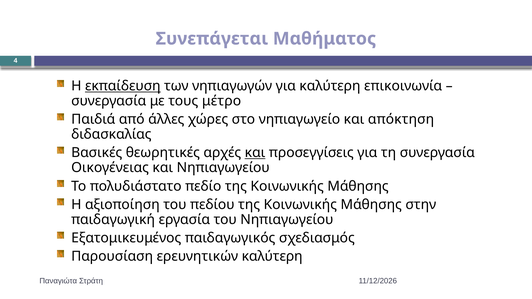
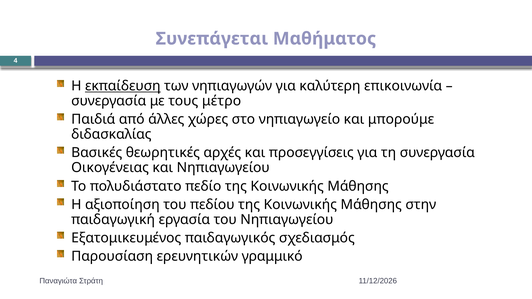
απόκτηση: απόκτηση -> μπορούμε (401, 120)
και underline: present -> none (255, 153)
ερευνητικών καλύτερη: καλύτερη -> γραμμικό (272, 257)
